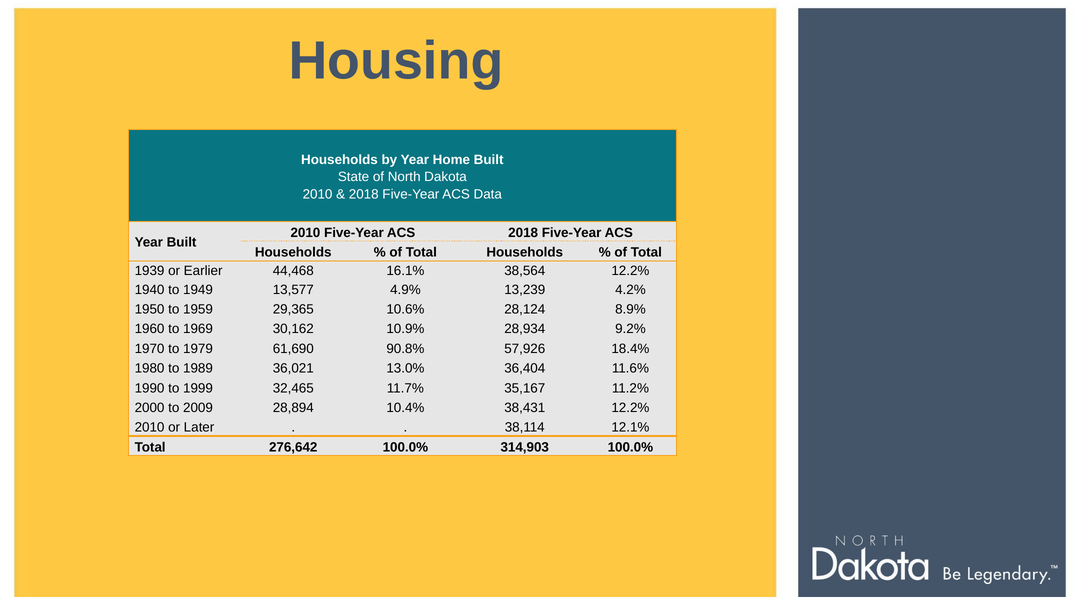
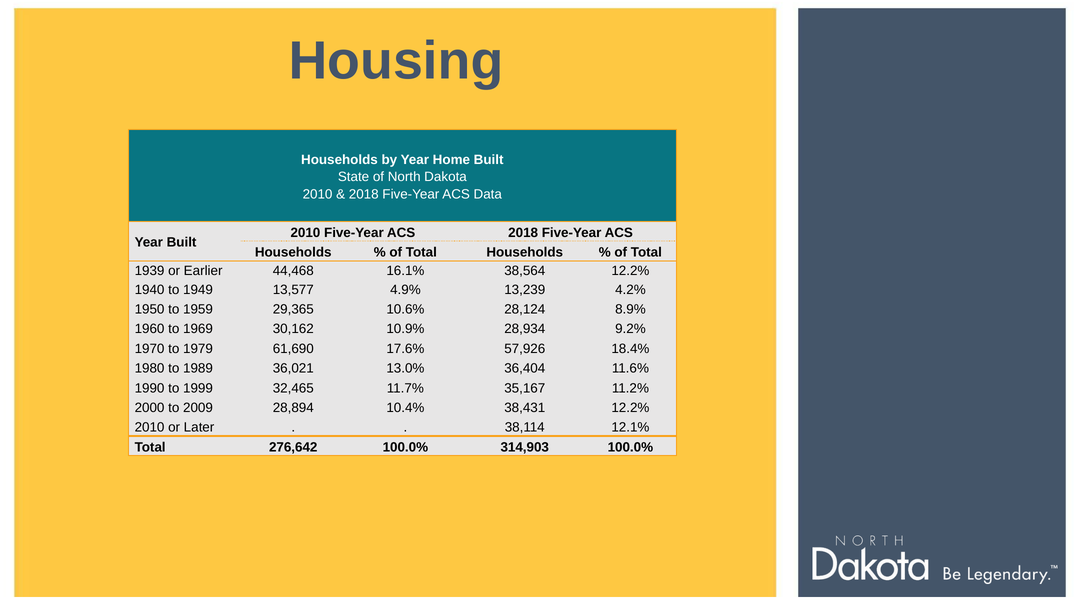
90.8%: 90.8% -> 17.6% (405, 349)
